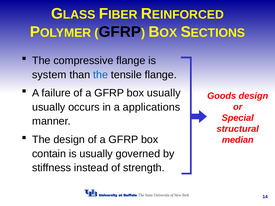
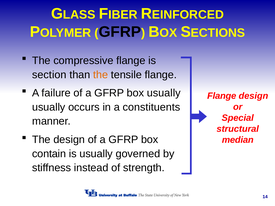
system: system -> section (49, 75)
the colour: blue -> orange (101, 75)
Goods: Goods -> Flange (222, 96)
applications: applications -> constituents (152, 107)
